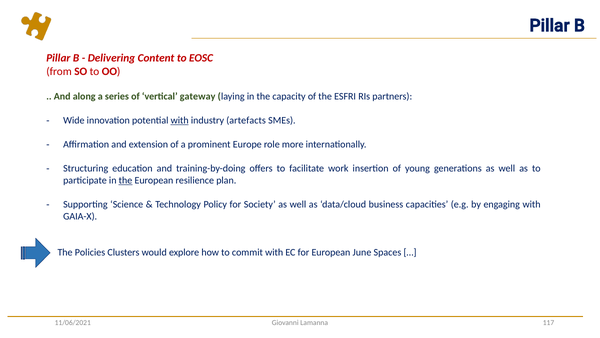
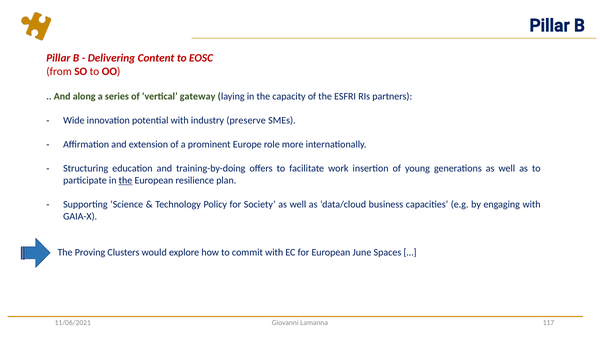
with underline: present -> none (180, 120)
artefacts: artefacts -> preserve (246, 120)
Policies: Policies -> Proving (90, 252)
